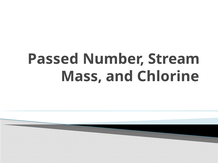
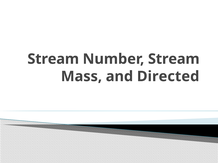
Passed: Passed -> Stream (53, 59)
Chlorine: Chlorine -> Directed (168, 77)
